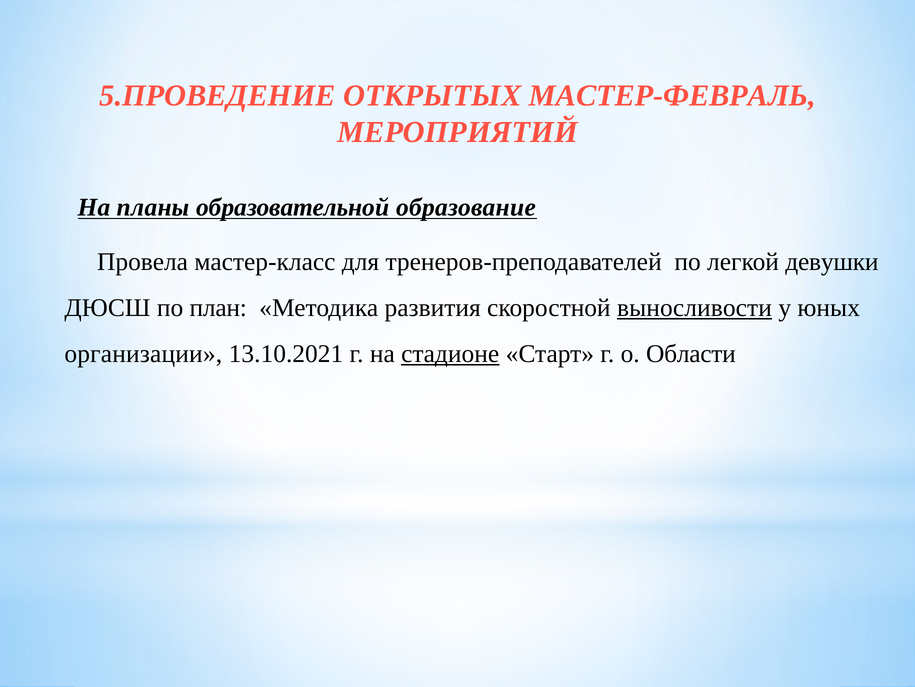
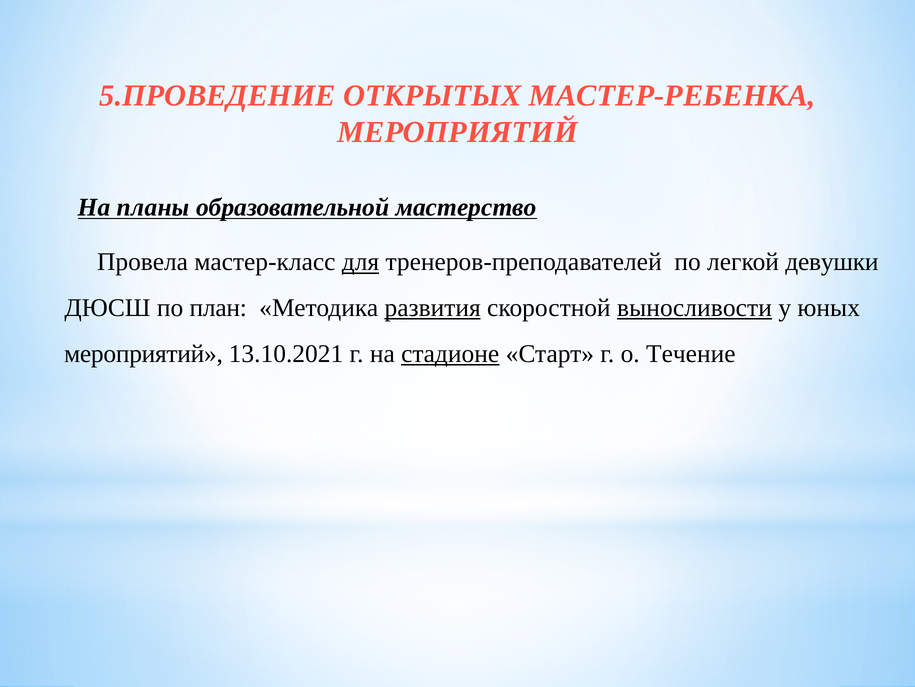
МАСТЕР-ФЕВРАЛЬ: МАСТЕР-ФЕВРАЛЬ -> МАСТЕР-РЕБЕНКА (672, 96)
образование: образование -> мастерство (466, 207)
для underline: none -> present (360, 262)
развития underline: none -> present (433, 308)
организации: организации -> мероприятий (144, 353)
Области: Области -> Течение (691, 353)
